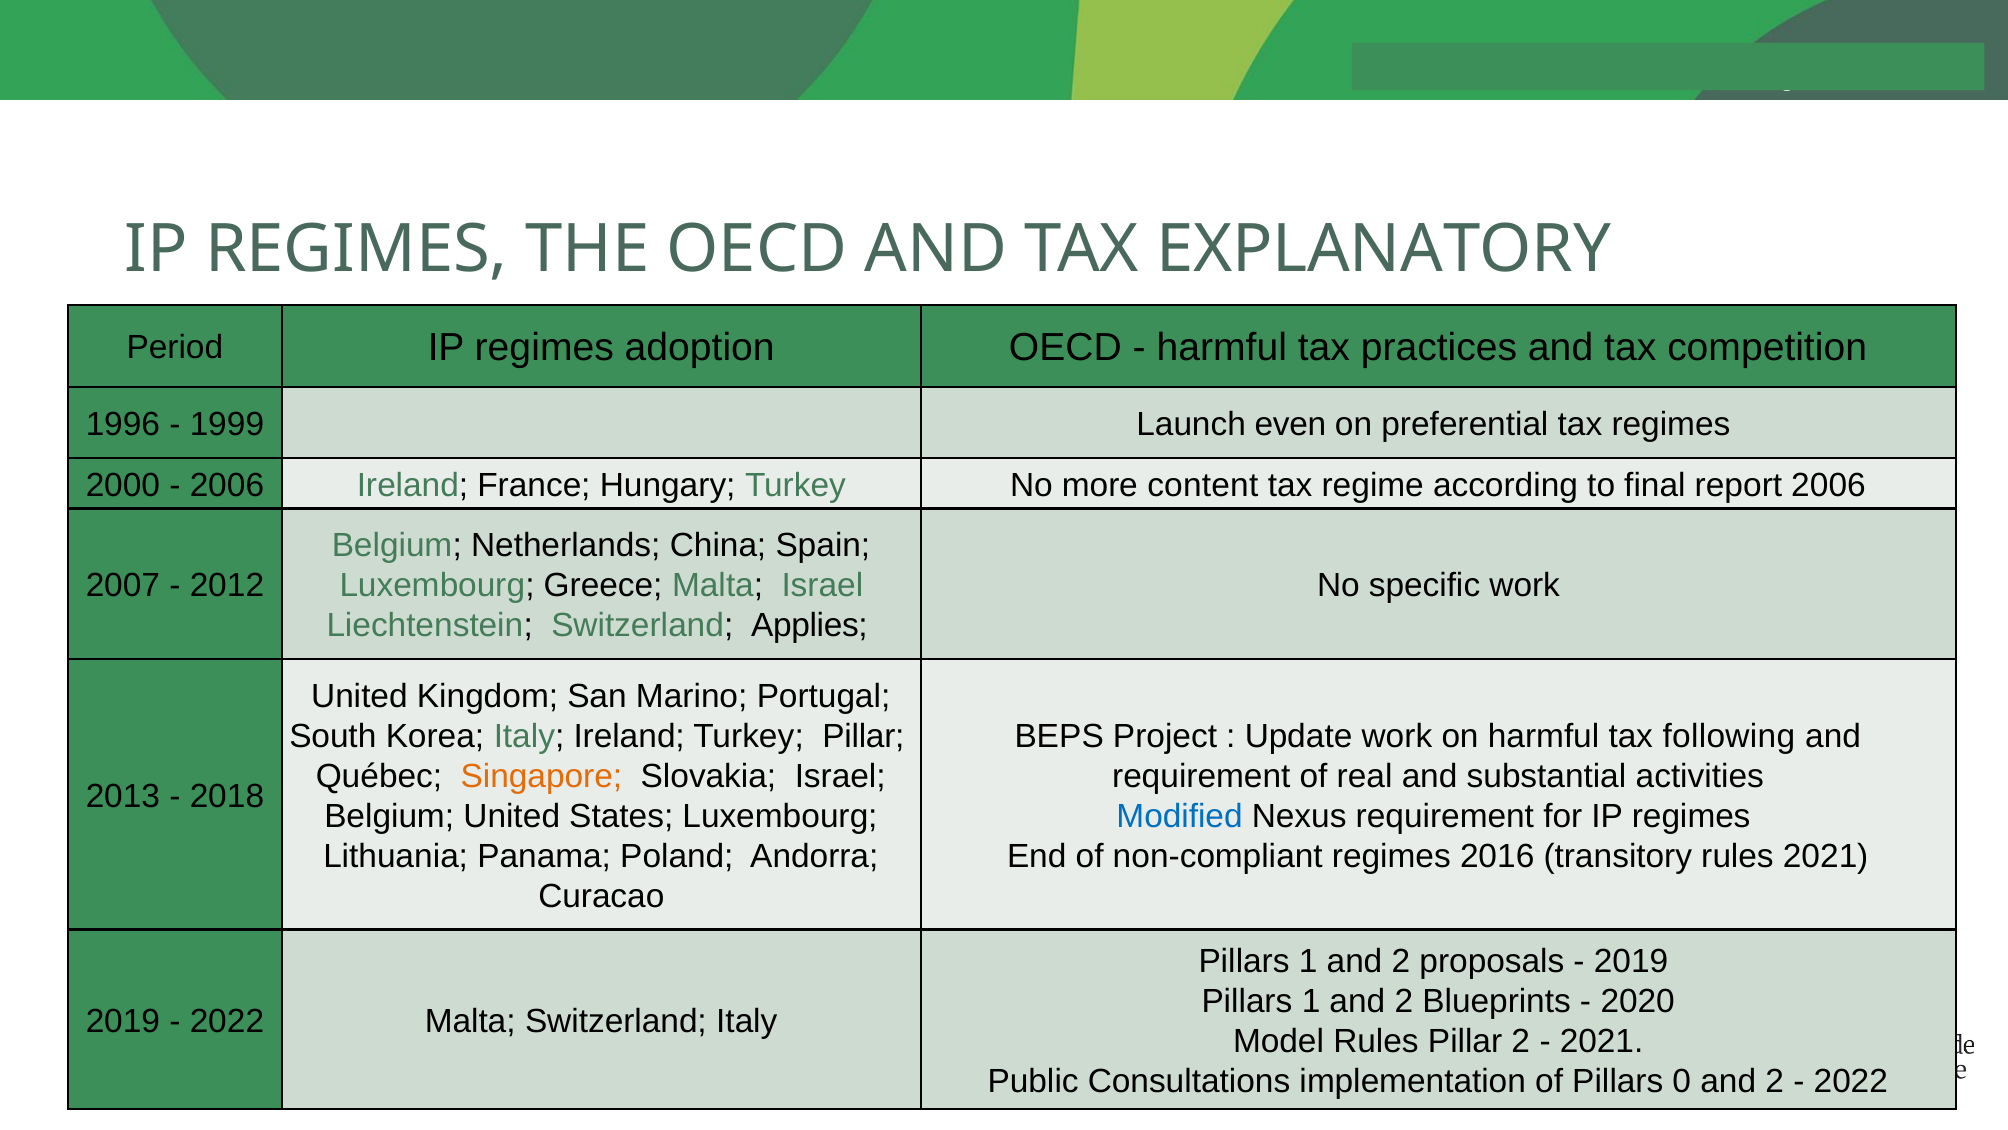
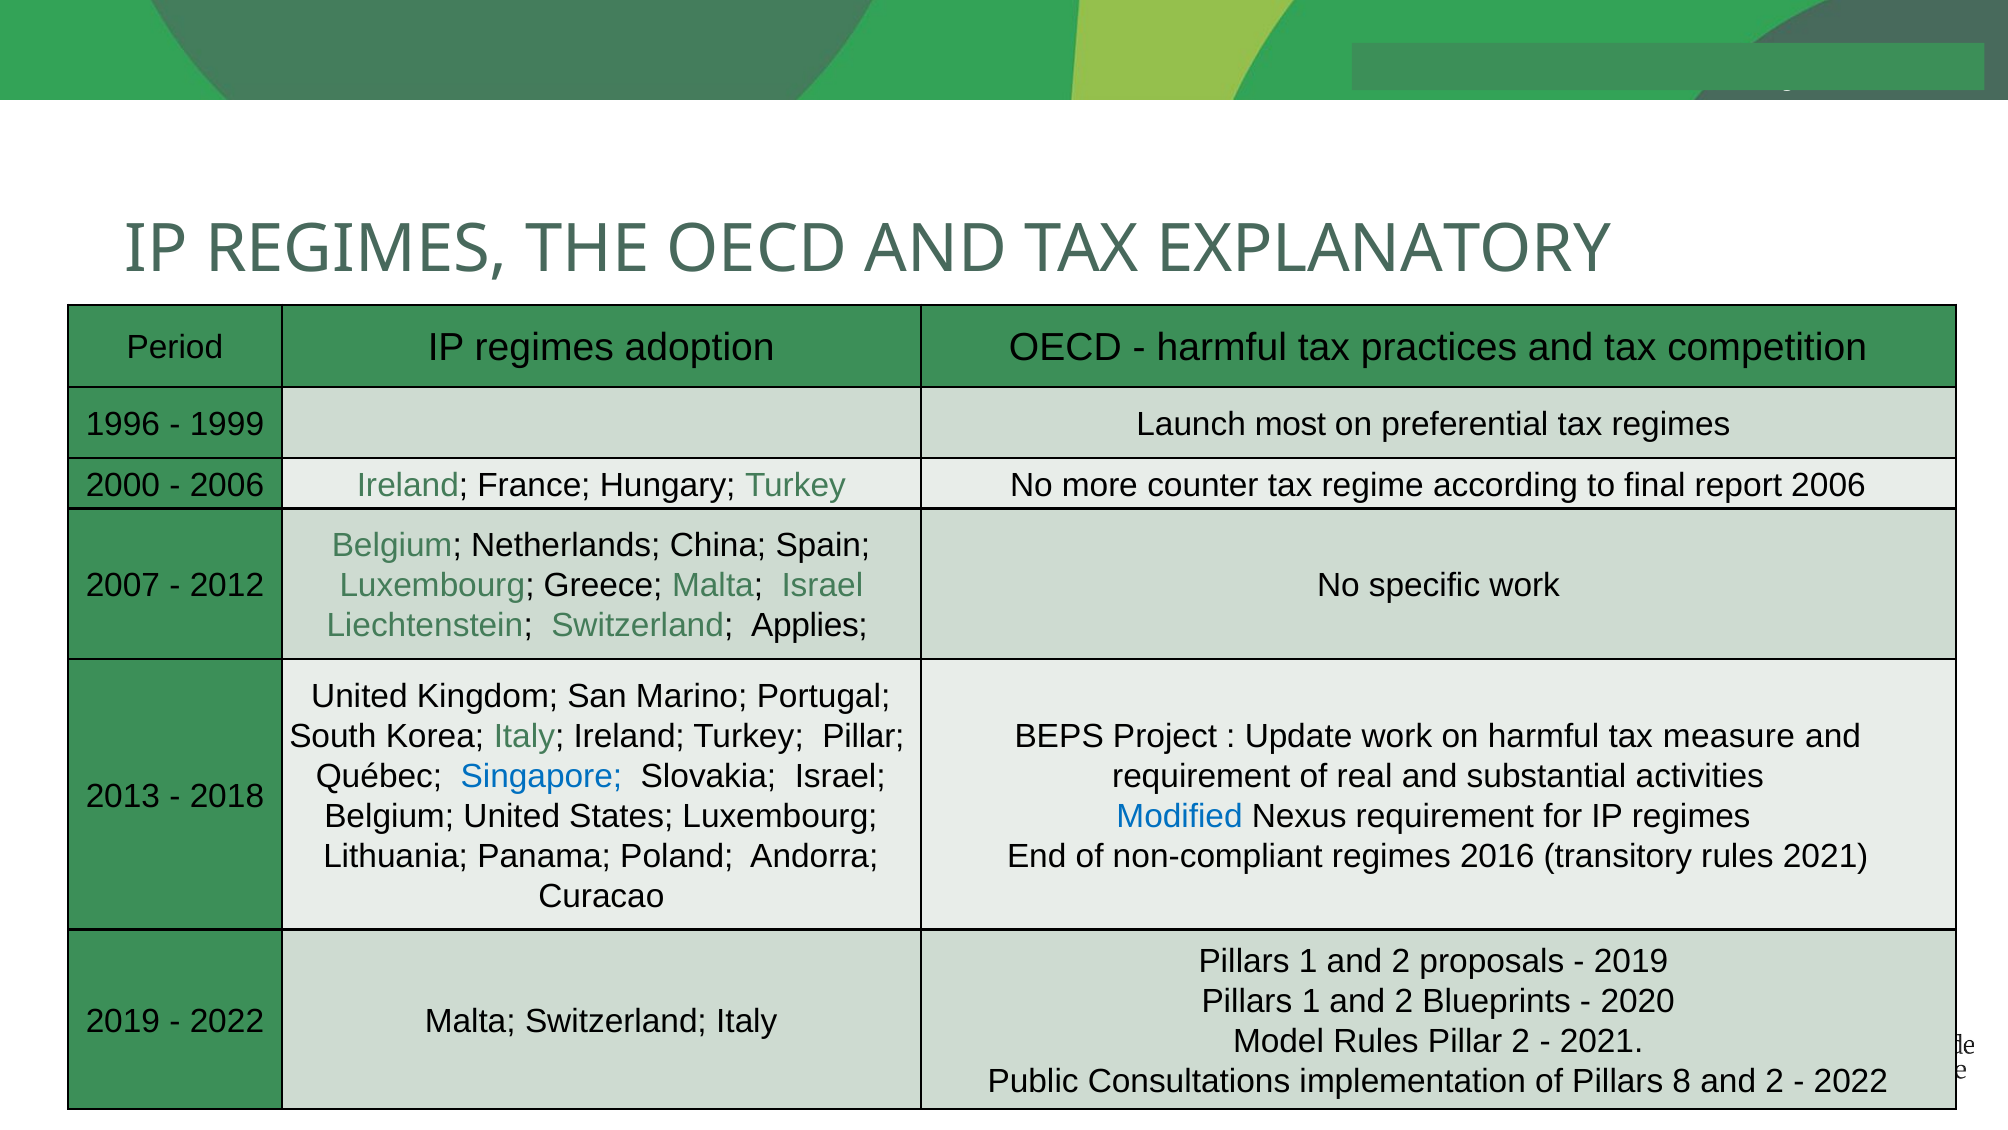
even: even -> most (1290, 424)
content: content -> counter (1203, 485)
following: following -> measure (1729, 736)
Singapore colour: orange -> blue (541, 776)
0: 0 -> 8 (1682, 1081)
